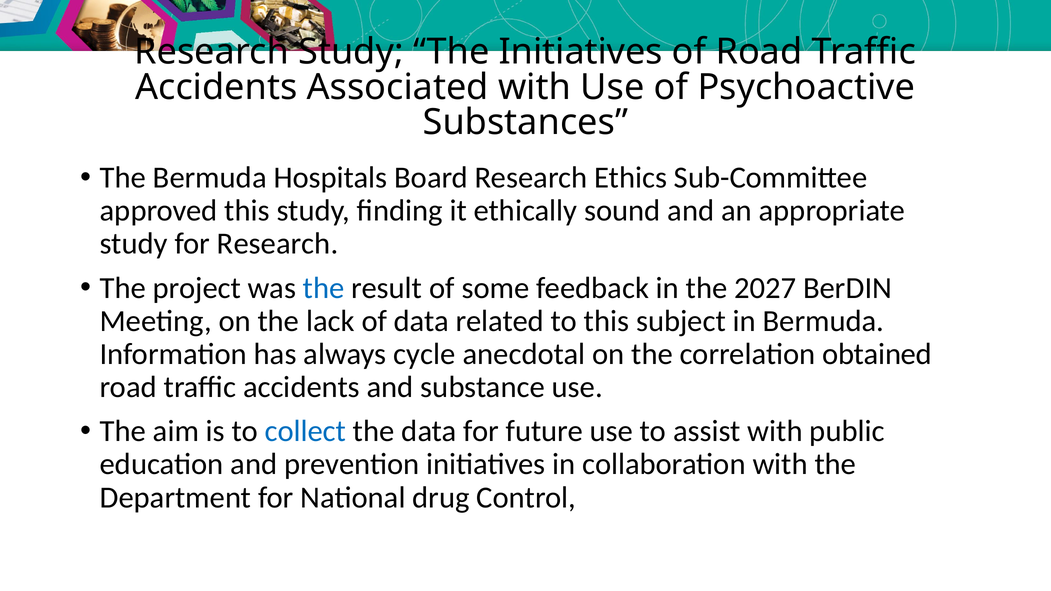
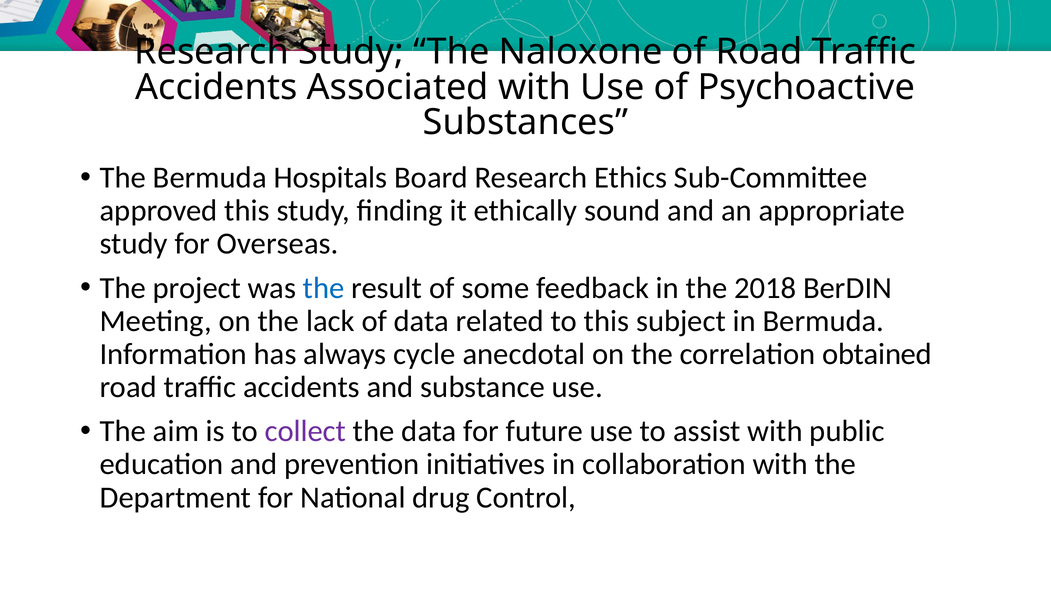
The Initiatives: Initiatives -> Naloxone (581, 52)
for Research: Research -> Overseas (278, 244)
2027: 2027 -> 2018 (765, 288)
collect colour: blue -> purple (305, 431)
